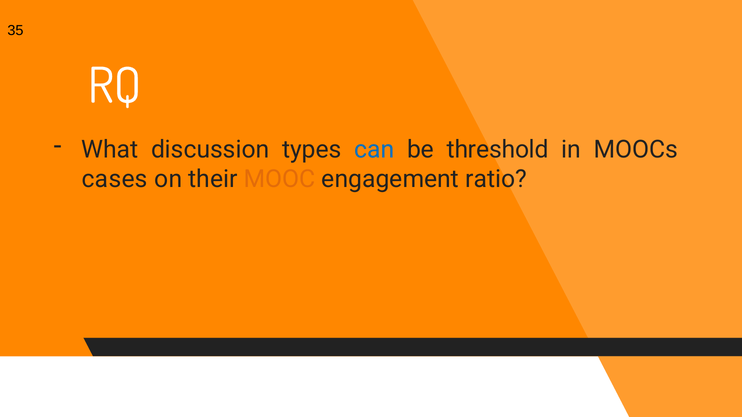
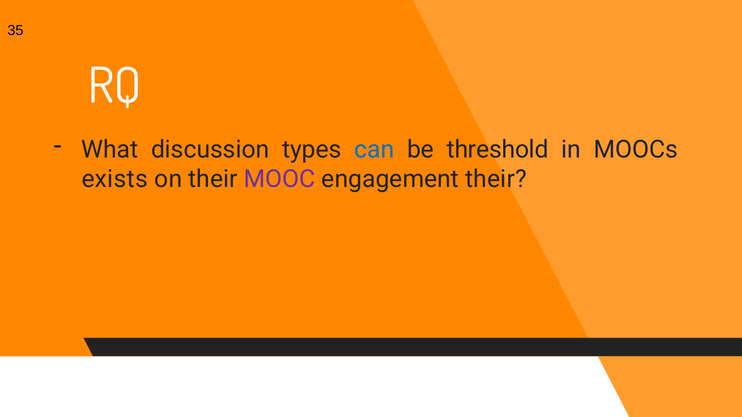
cases: cases -> exists (115, 179)
MOOC colour: orange -> purple (279, 179)
engagement ratio: ratio -> their (496, 179)
